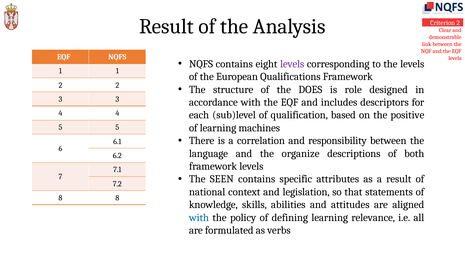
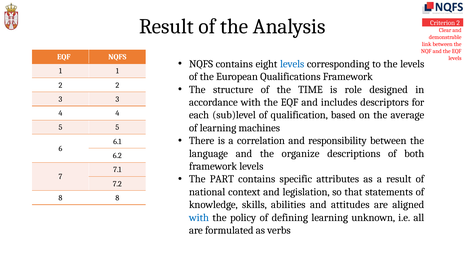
levels colour: purple -> blue (292, 64)
DOES: DOES -> TIME (310, 89)
positive: positive -> average (407, 115)
SEEN: SEEN -> PART (222, 179)
relevance: relevance -> unknown (373, 217)
